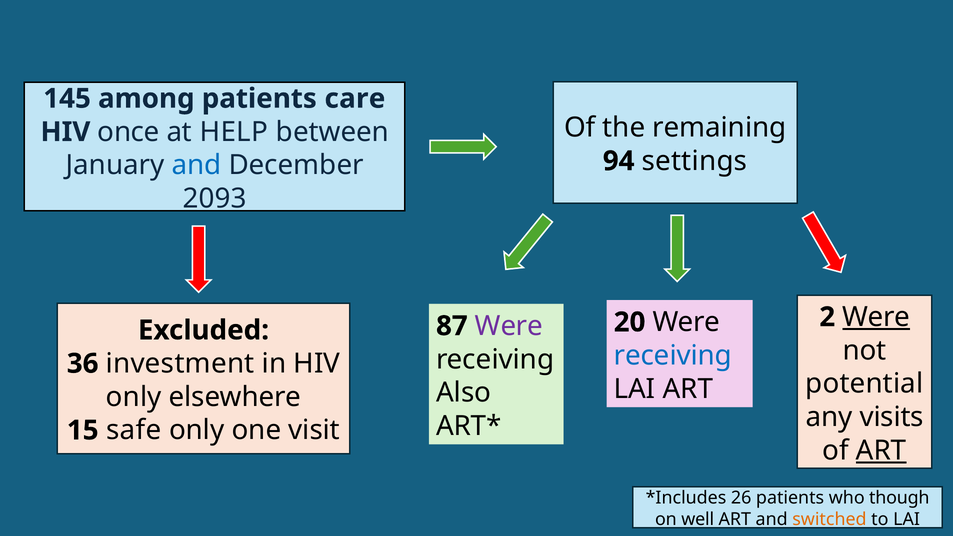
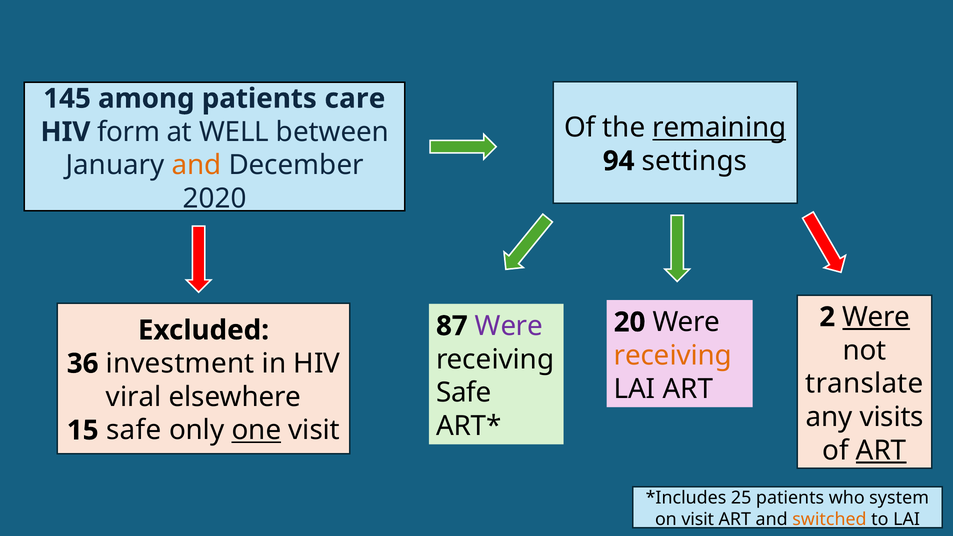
remaining underline: none -> present (719, 128)
once: once -> form (129, 132)
HELP: HELP -> WELL (234, 132)
and colour: blue -> orange (197, 165)
2093: 2093 -> 2020 (215, 199)
receiving colour: blue -> orange (673, 356)
potential: potential -> translate (864, 384)
Also: Also -> Safe (464, 393)
only: only -> viral (134, 397)
one underline: none -> present (256, 430)
26: 26 -> 25 (741, 498)
though: though -> system (899, 498)
on well: well -> visit (698, 519)
